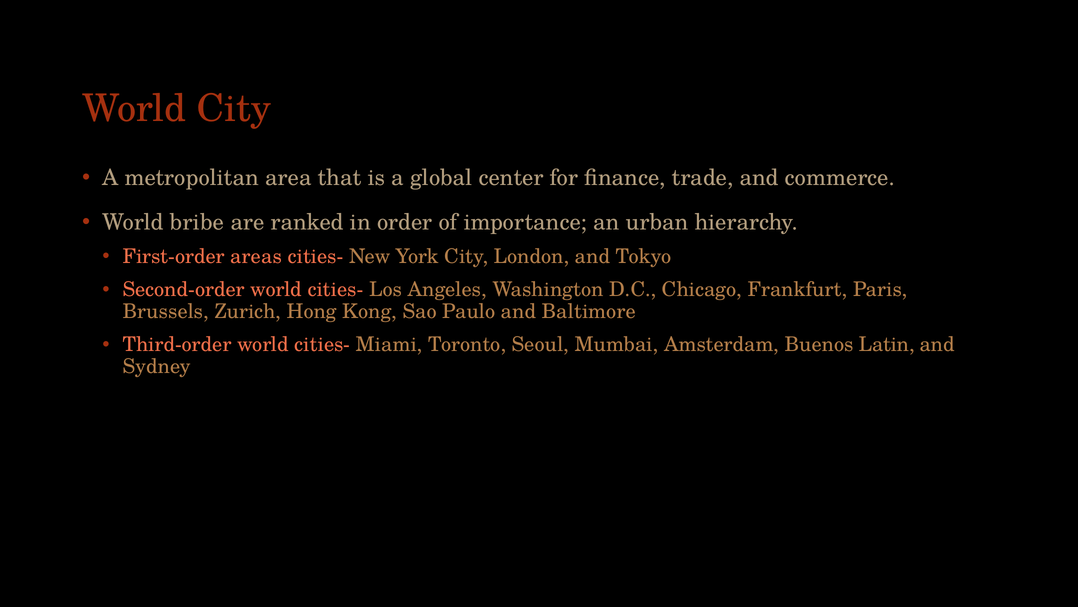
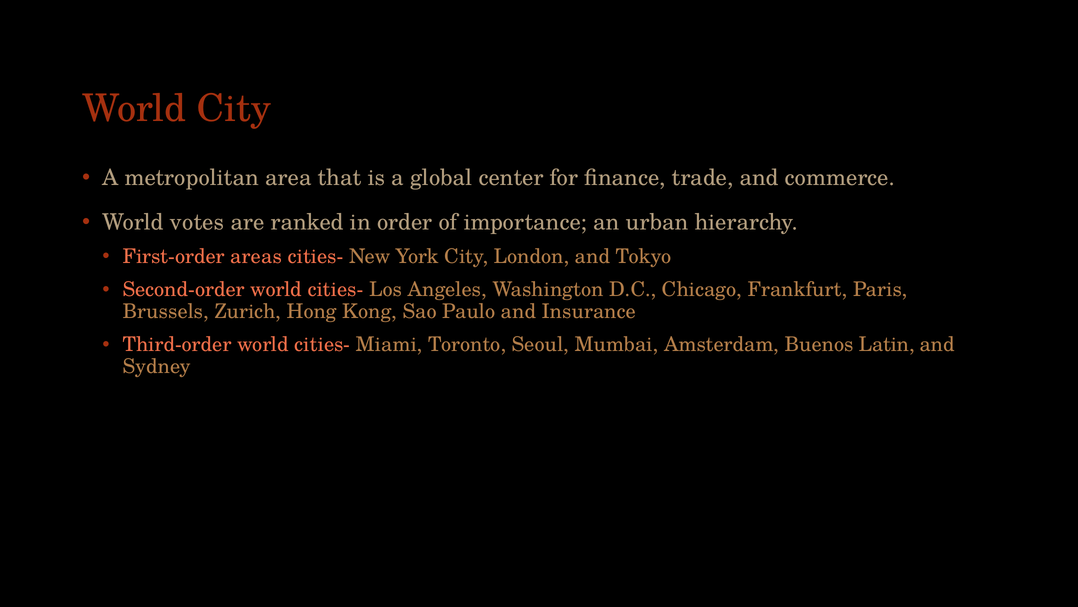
bribe: bribe -> votes (197, 222)
Baltimore: Baltimore -> Insurance (589, 311)
